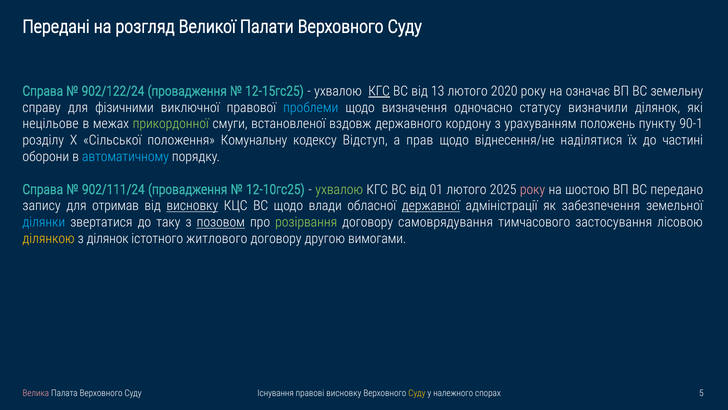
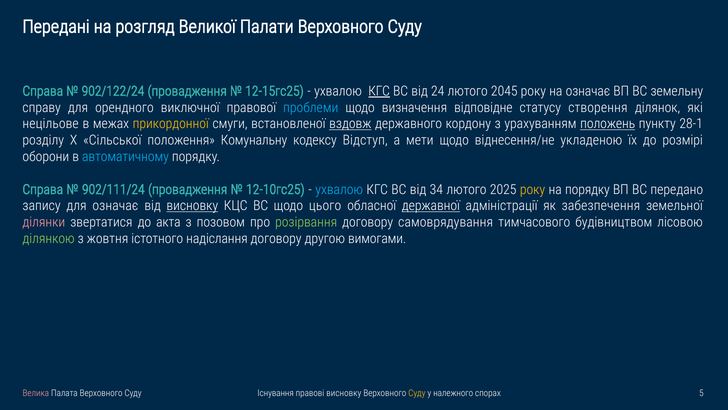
13: 13 -> 24 (438, 91)
2020: 2020 -> 2045 (504, 91)
фізичними: фізичними -> орендного (124, 107)
одночасно: одночасно -> відповідне (483, 107)
визначили: визначили -> створення (598, 107)
прикордонної colour: light green -> yellow (171, 124)
вздовж underline: none -> present (350, 124)
положень underline: none -> present (608, 124)
90-1: 90-1 -> 28-1 (691, 124)
прав: прав -> мети (420, 140)
наділятися: наділятися -> укладеною (591, 140)
частині: частині -> розмірі (683, 140)
ухвалою colour: light green -> light blue (339, 189)
01: 01 -> 34 (436, 189)
року colour: pink -> yellow (533, 189)
на шостою: шостою -> порядку (587, 189)
для отримав: отримав -> означає (115, 206)
влади: влади -> цього (325, 206)
ділянки colour: light blue -> pink (44, 222)
таку: таку -> акта (168, 222)
позовом underline: present -> none (221, 222)
застосування: застосування -> будівництвом (614, 222)
ділянкою colour: yellow -> light green (49, 238)
з ділянок: ділянок -> жовтня (108, 238)
житлового: житлового -> надіслання (217, 238)
